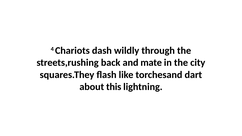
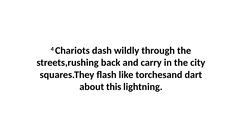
mate: mate -> carry (151, 63)
